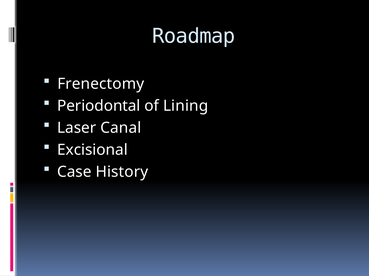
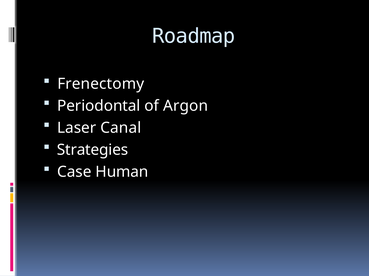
Lining: Lining -> Argon (186, 106)
Excisional: Excisional -> Strategies (93, 150)
History: History -> Human (122, 172)
